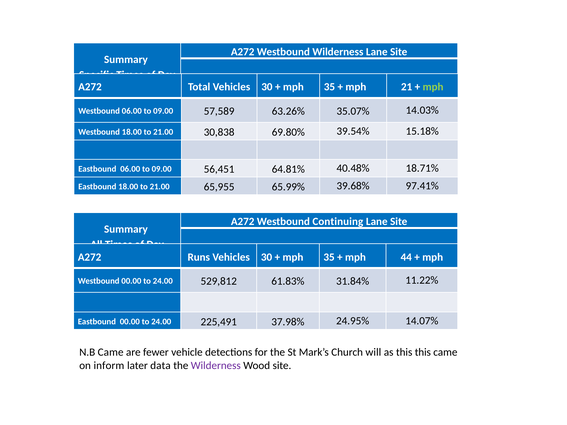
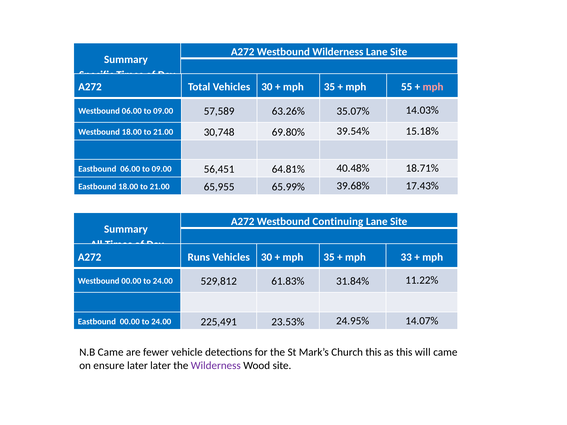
21: 21 -> 55 (407, 87)
mph colour: light green -> pink (433, 87)
30,838: 30,838 -> 30,748 (219, 132)
97.41%: 97.41% -> 17.43% (422, 186)
44: 44 -> 33 (406, 257)
37.98%: 37.98% -> 23.53% (288, 322)
Church will: will -> this (373, 352)
this this: this -> will (423, 352)
inform: inform -> ensure (109, 366)
later data: data -> later (161, 366)
